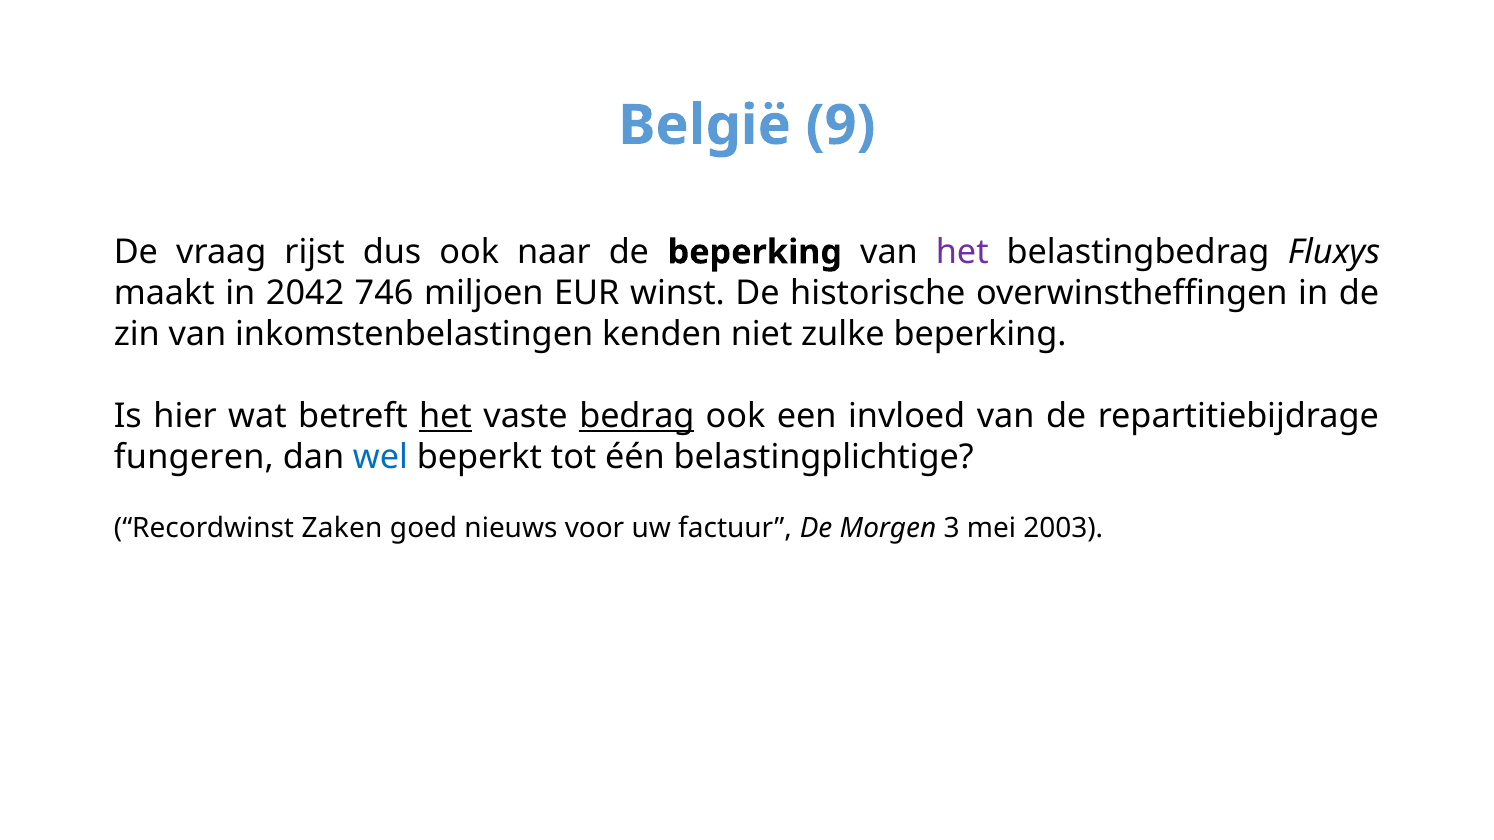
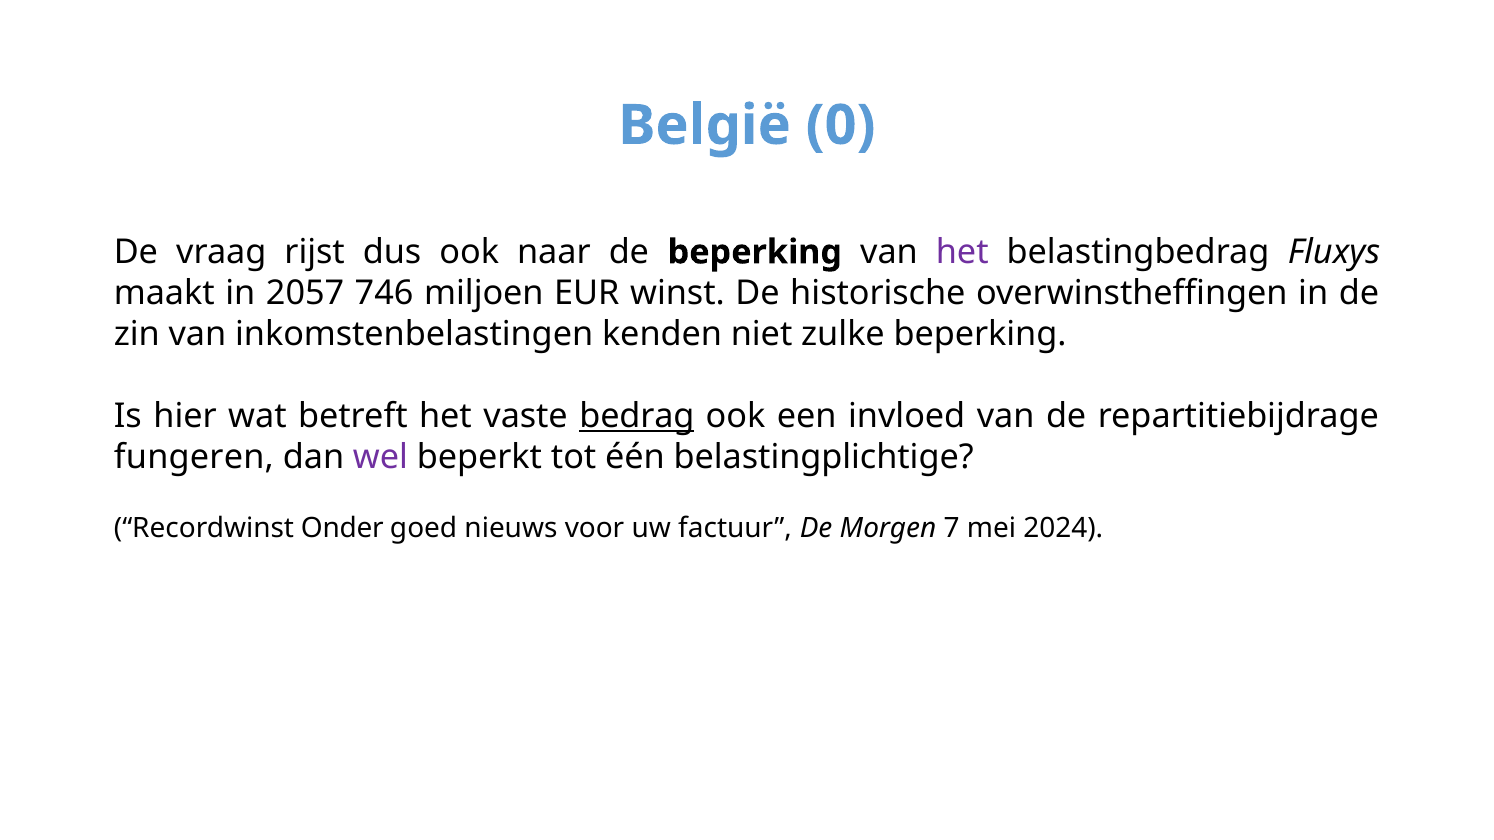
9: 9 -> 0 (841, 126)
2042: 2042 -> 2057 (305, 293)
het underline: present -> none (445, 417)
wel colour: blue -> purple (380, 458)
Zaken: Zaken -> Onder (342, 528)
3: 3 -> 7 (952, 528)
2003: 2003 -> 2024 (1063, 528)
